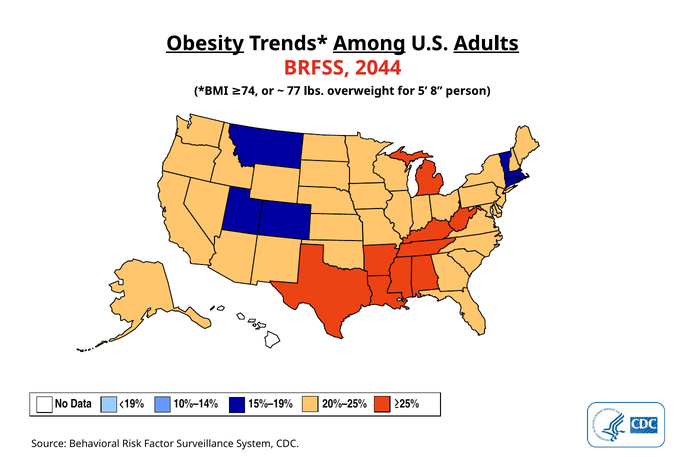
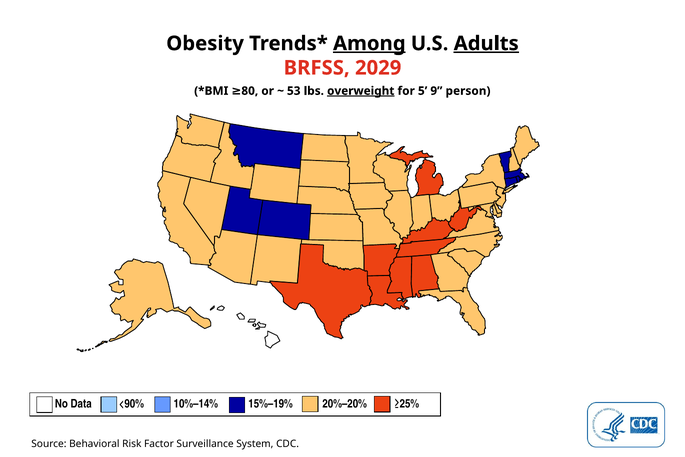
Obesity underline: present -> none (205, 43)
2044: 2044 -> 2029 (378, 68)
74: 74 -> 80 (250, 91)
77: 77 -> 53 (294, 91)
overweight underline: none -> present (361, 91)
8: 8 -> 9 (436, 91)
<19%: <19% -> <90% (131, 403)
20%–25%: 20%–25% -> 20%–20% (345, 403)
